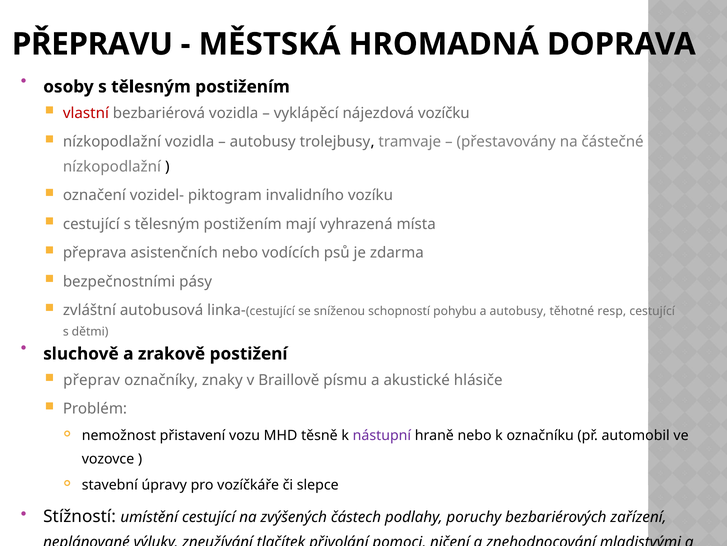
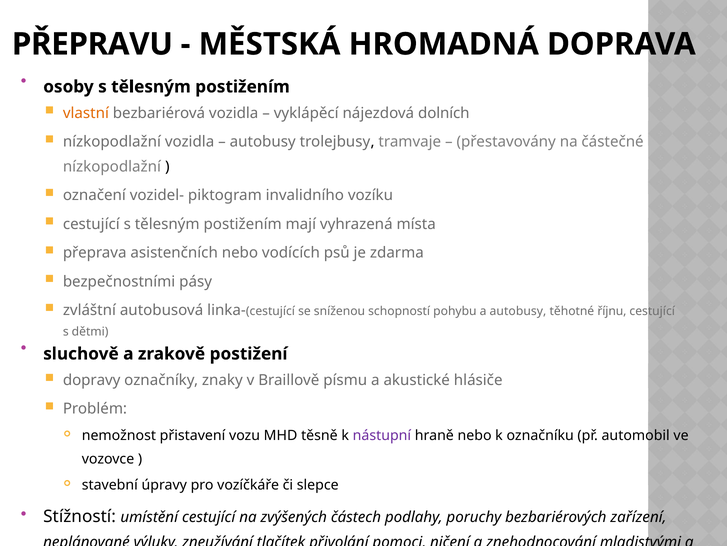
vlastní colour: red -> orange (86, 113)
vozíčku: vozíčku -> dolních (444, 113)
resp: resp -> říjnu (612, 311)
přeprav: přeprav -> dopravy (92, 380)
